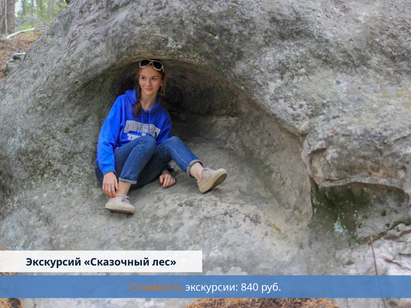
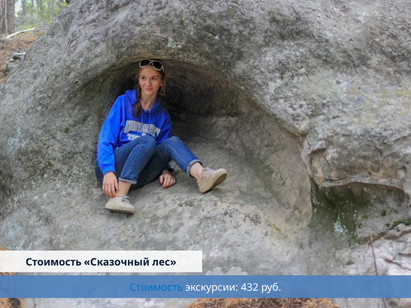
Экскурсий: Экскурсий -> Стоимость (54, 262)
Стоимость colour: orange -> blue (156, 288)
840: 840 -> 432 (250, 288)
